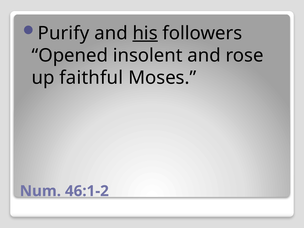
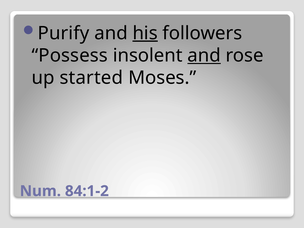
Opened: Opened -> Possess (70, 55)
and underline: none -> present (204, 55)
faithful: faithful -> started (91, 78)
46:1-2: 46:1-2 -> 84:1-2 (87, 191)
